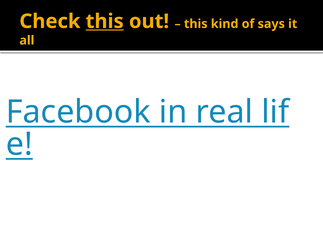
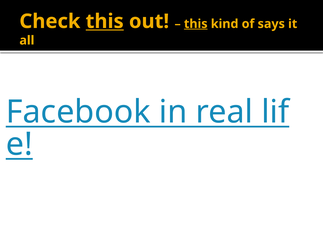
this underline: none -> present (196, 24)
